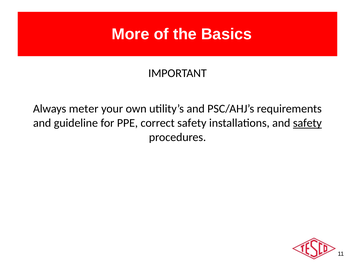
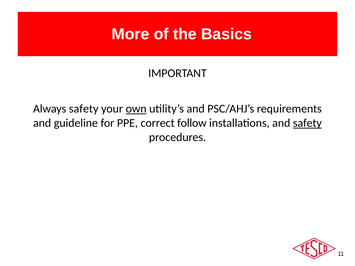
Always meter: meter -> safety (84, 109)
own underline: none -> present (136, 109)
correct safety: safety -> follow (192, 123)
